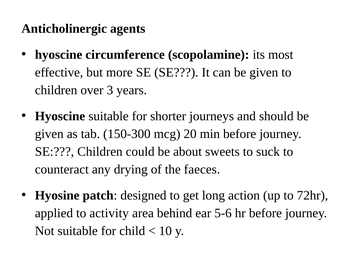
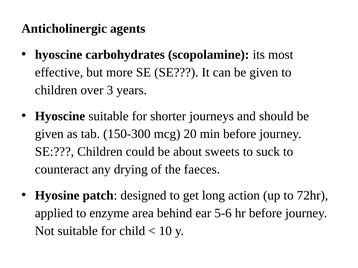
circumference: circumference -> carbohydrates (125, 55)
activity: activity -> enzyme (109, 214)
